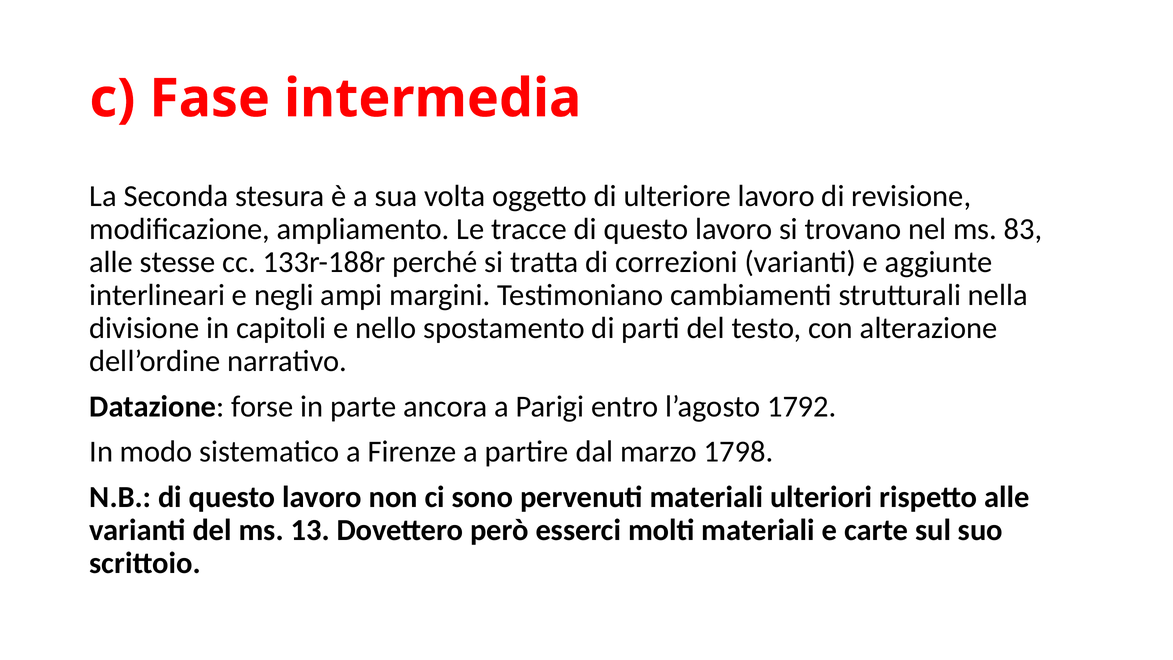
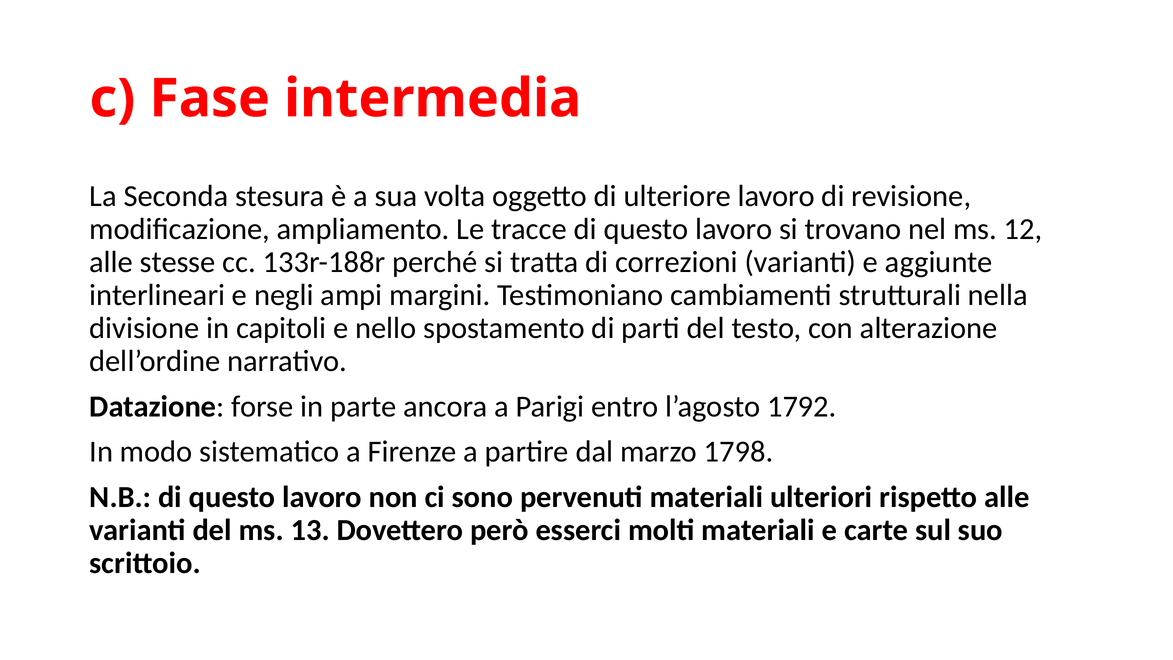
83: 83 -> 12 (1023, 229)
